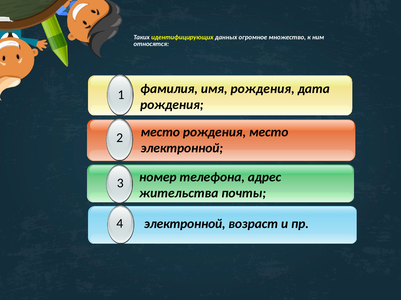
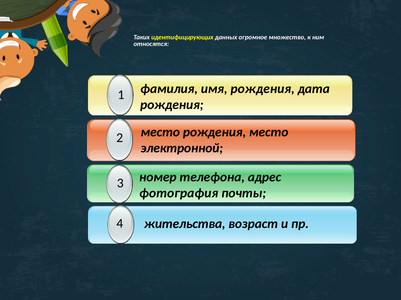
жительства: жительства -> фотография (179, 194)
электронной: электронной -> жительства (185, 224)
